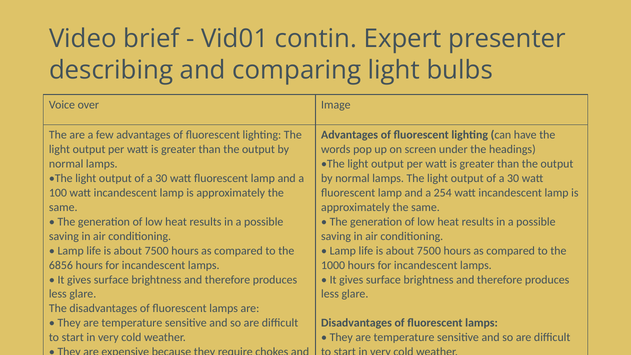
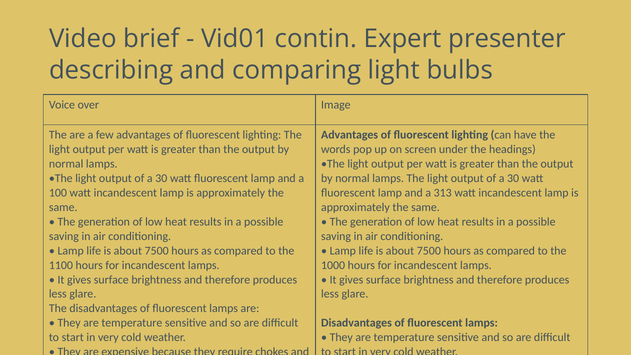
254: 254 -> 313 (443, 193)
6856: 6856 -> 1100 (61, 265)
